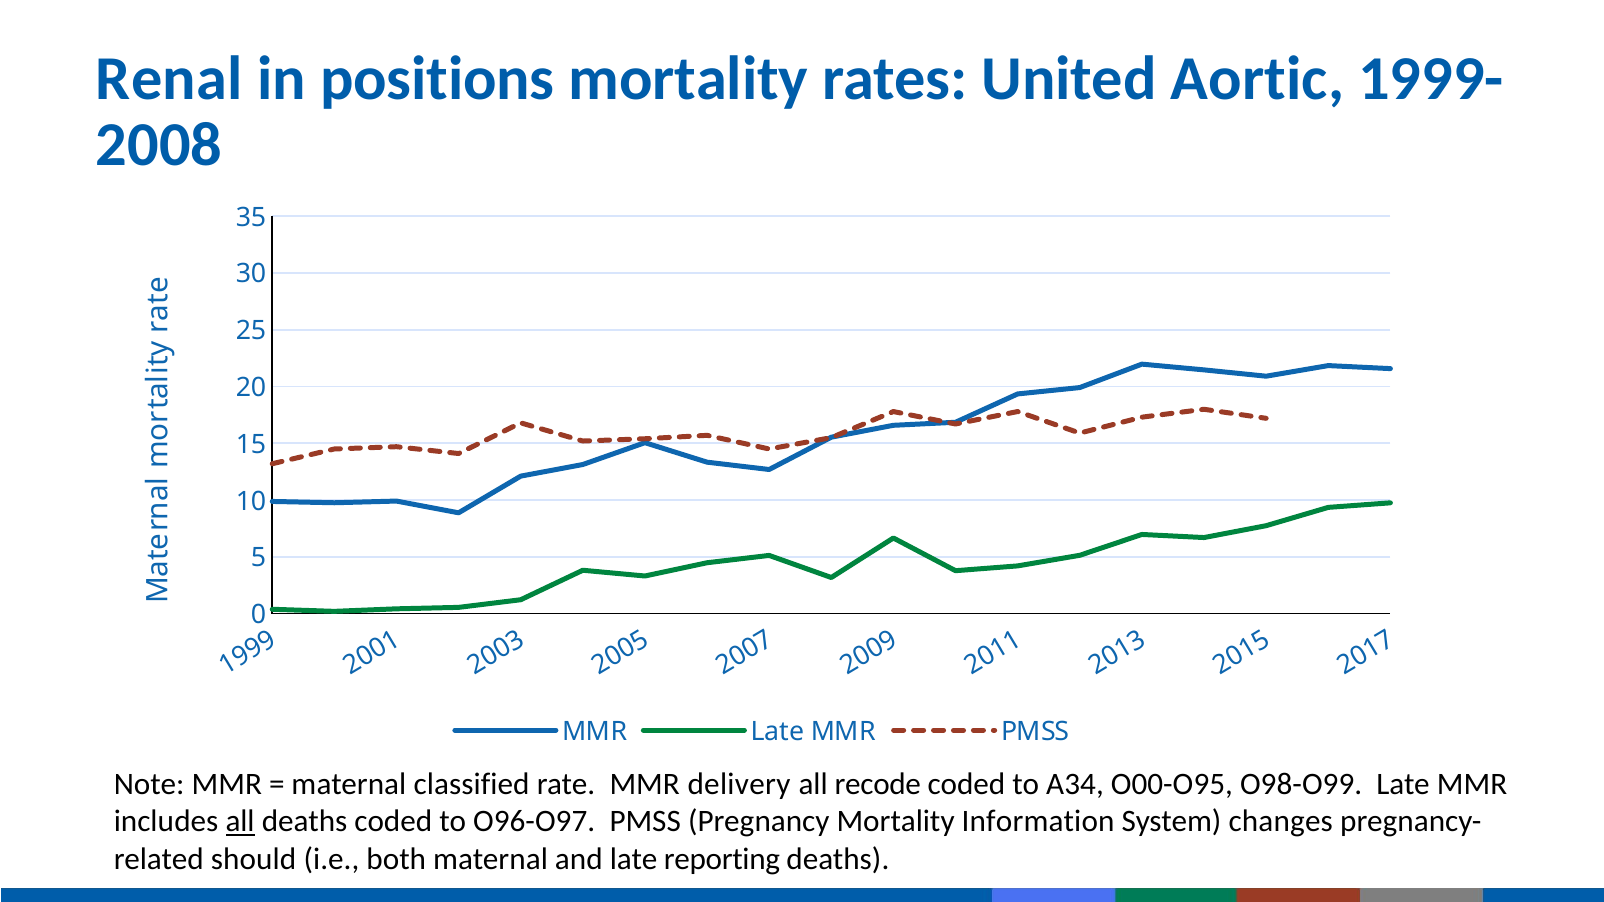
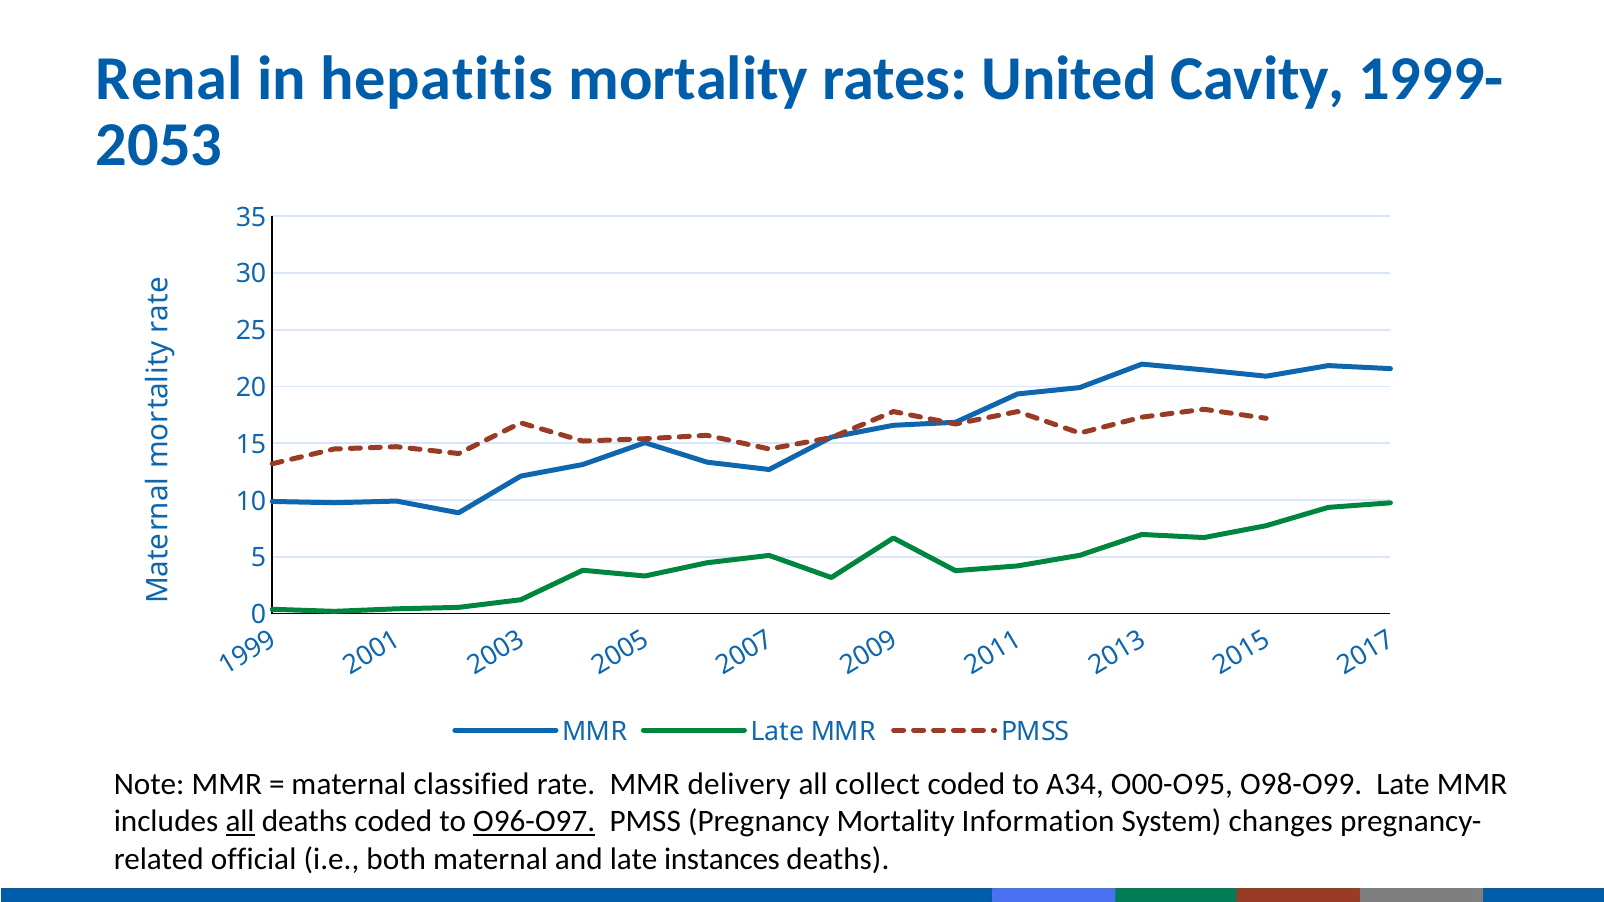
positions: positions -> hepatitis (437, 79)
Aortic: Aortic -> Cavity (1258, 79)
2008: 2008 -> 2053 (159, 145)
recode: recode -> collect (878, 784)
O96-O97 underline: none -> present (534, 822)
should: should -> official (254, 859)
reporting: reporting -> instances (722, 859)
